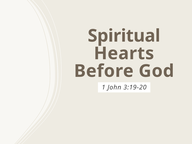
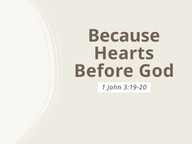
Spiritual: Spiritual -> Because (124, 36)
